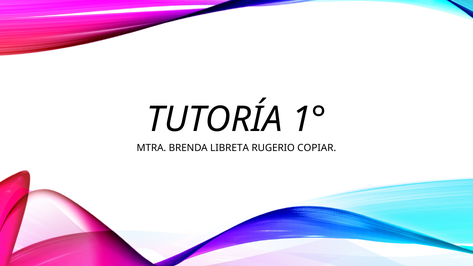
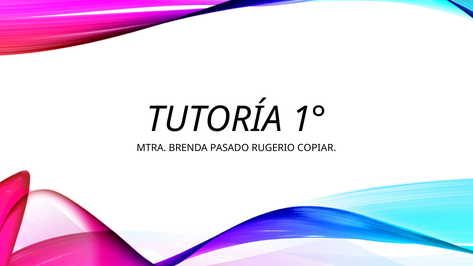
LIBRETA: LIBRETA -> PASADO (230, 148)
